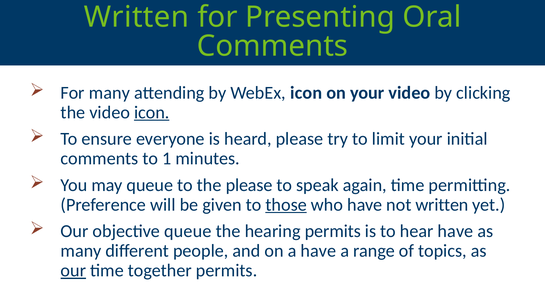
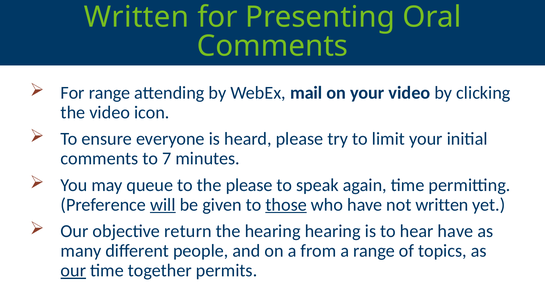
For many: many -> range (109, 93)
WebEx icon: icon -> mail (306, 93)
icon underline: present -> none (152, 112)
1: 1 -> 7 (167, 158)
will underline: none -> present (163, 204)
objective queue: queue -> return (188, 231)
hearing permits: permits -> hearing (333, 231)
a have: have -> from (318, 251)
